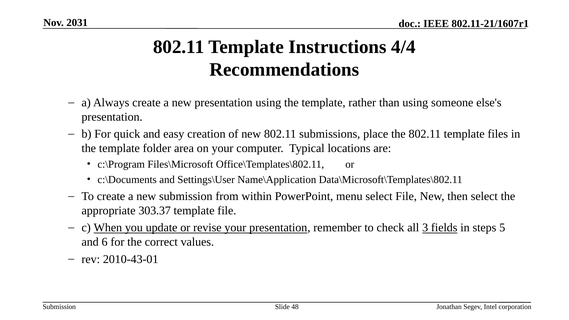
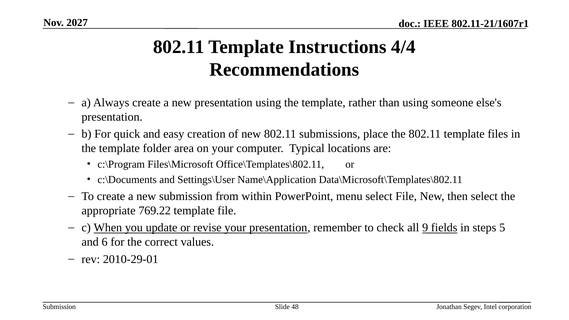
2031: 2031 -> 2027 (77, 23)
303.37: 303.37 -> 769.22 (155, 211)
3: 3 -> 9 (425, 228)
2010-43-01: 2010-43-01 -> 2010-29-01 (131, 259)
